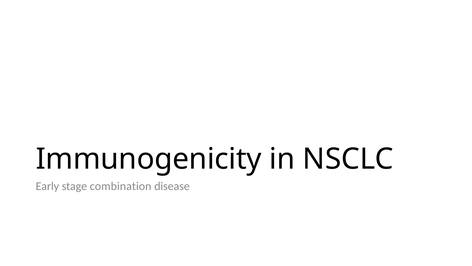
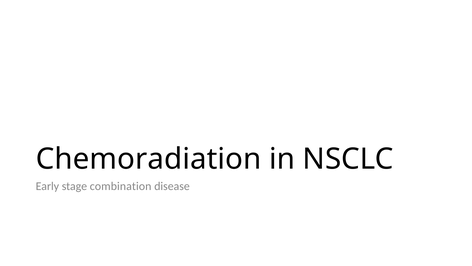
Immunogenicity: Immunogenicity -> Chemoradiation (149, 159)
